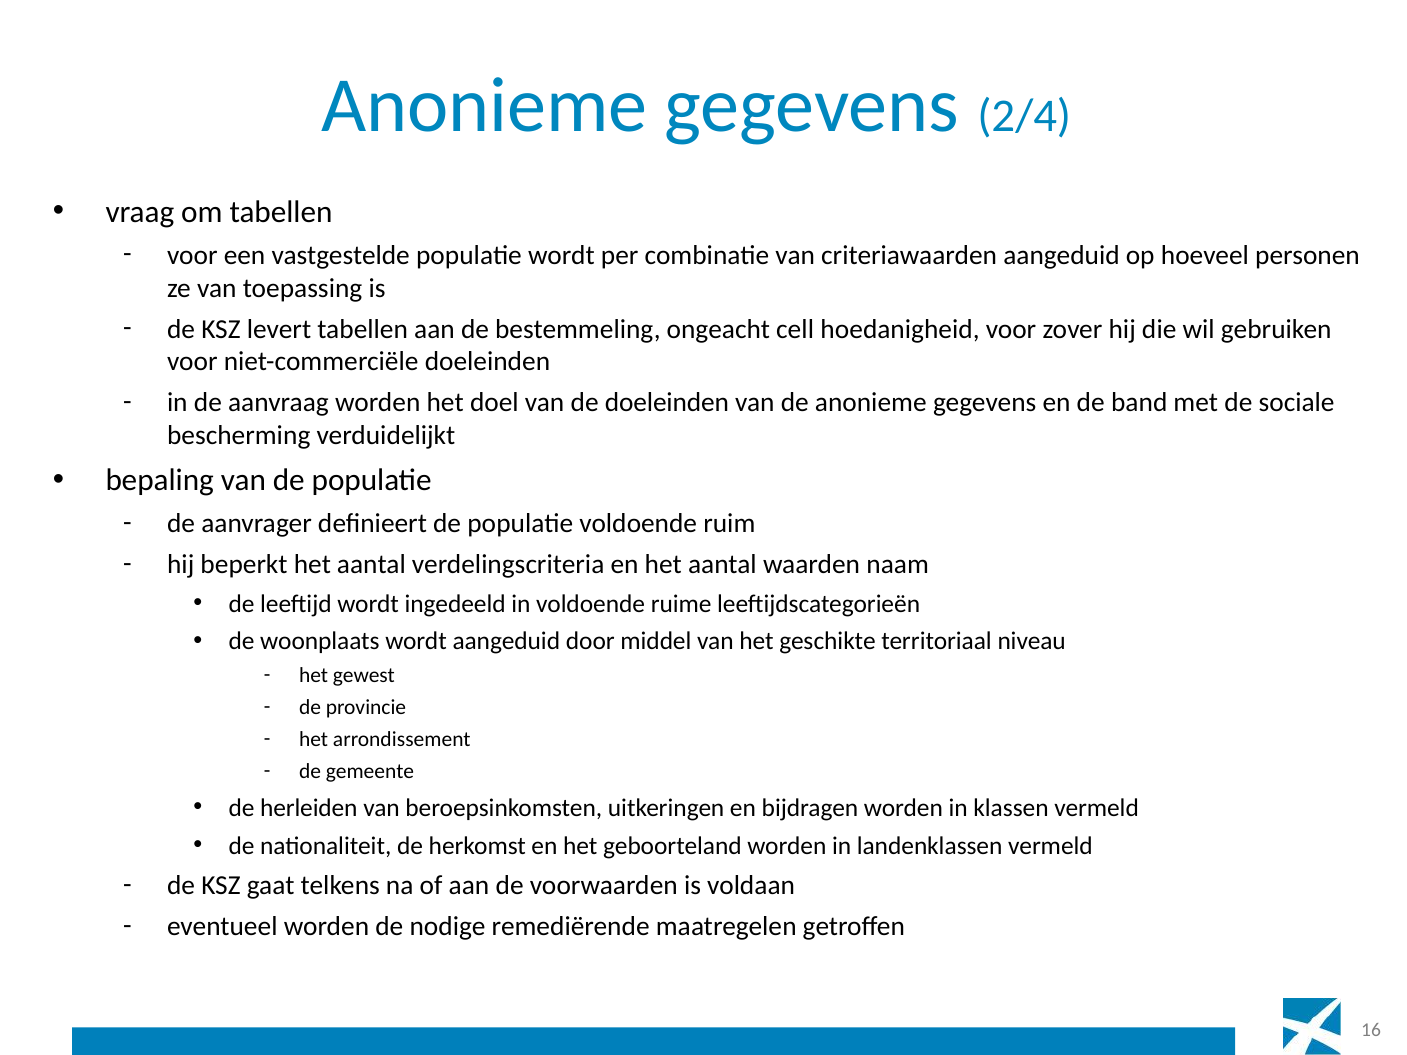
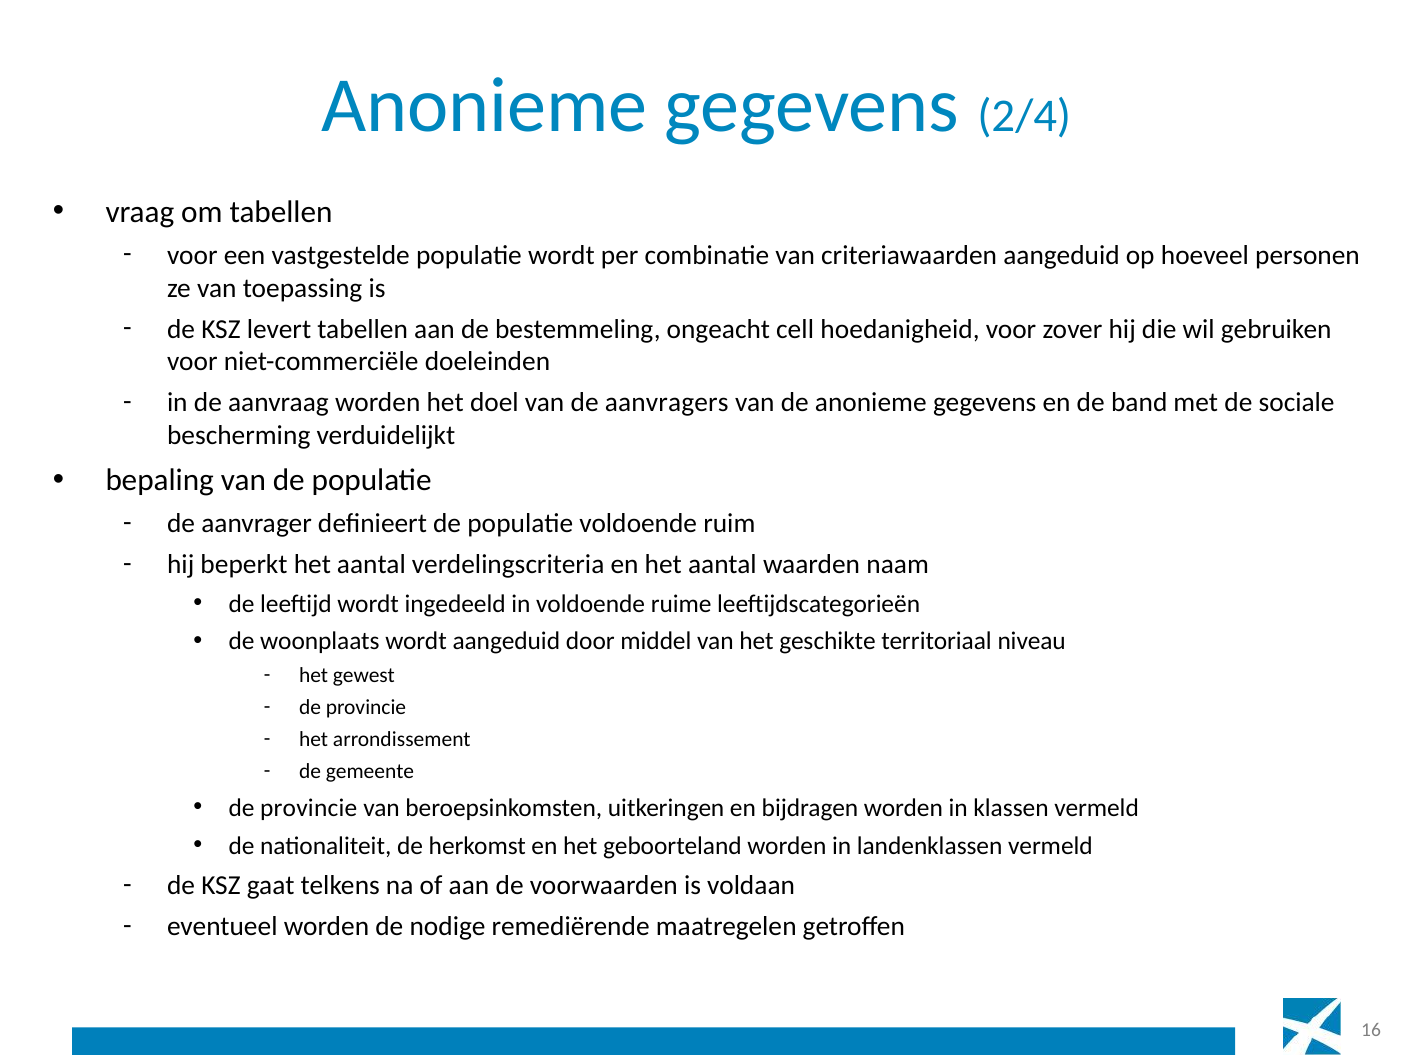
de doeleinden: doeleinden -> aanvragers (667, 403)
herleiden: herleiden -> provincie (309, 808)
